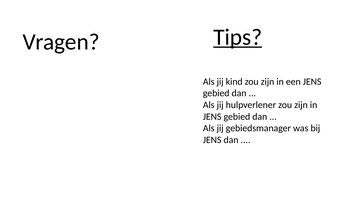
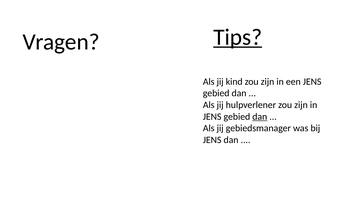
dan underline: none -> present (260, 117)
